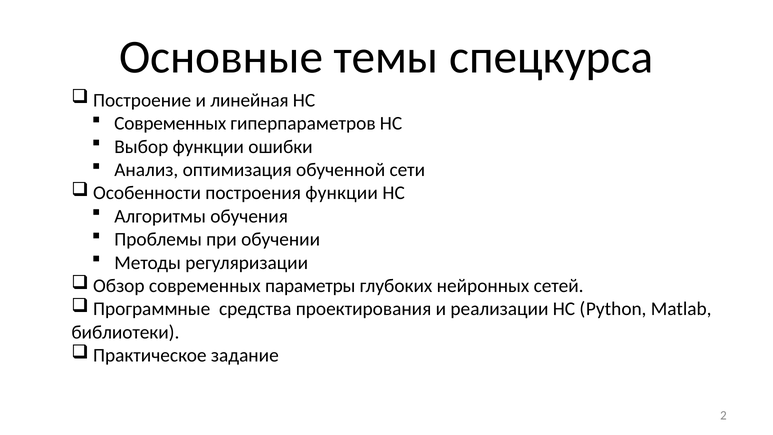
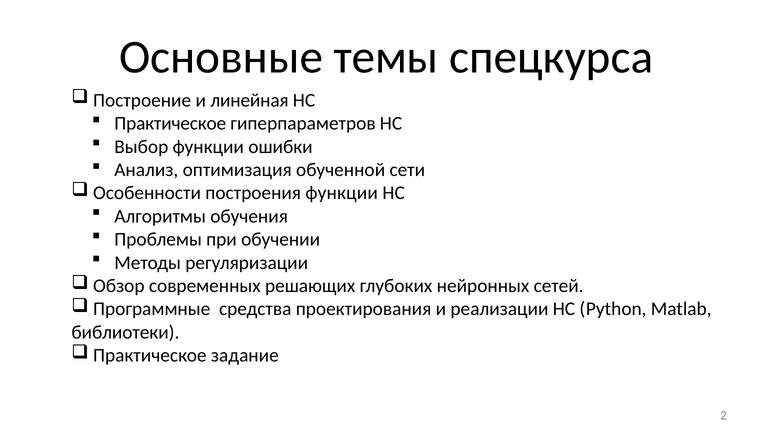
Современных: Современных -> Практическое (170, 123)
параметры: параметры -> решающих (310, 286)
